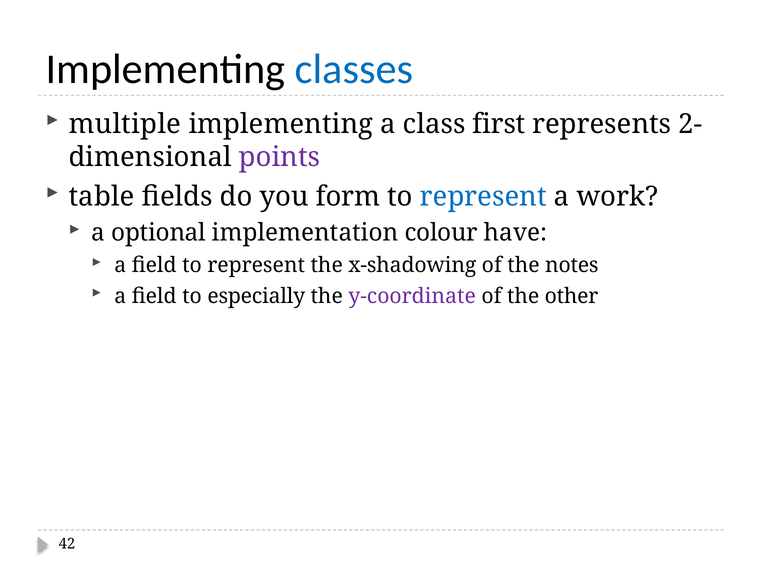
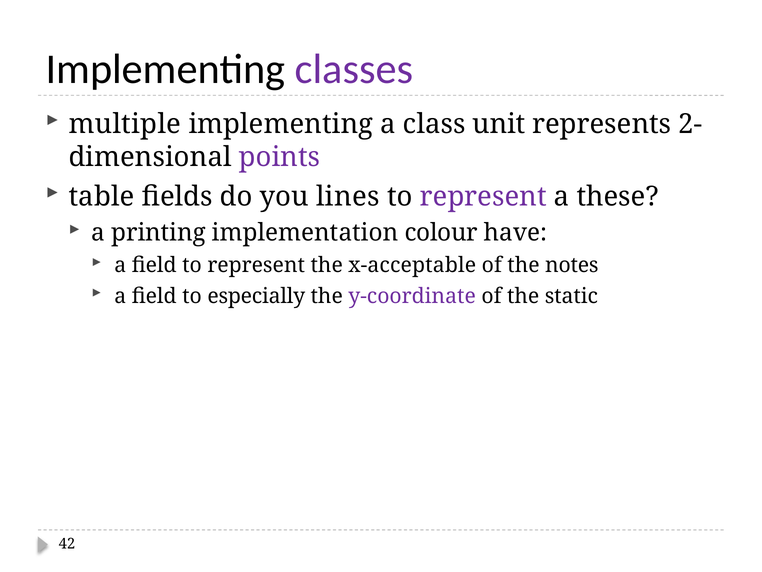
classes colour: blue -> purple (354, 69)
first: first -> unit (499, 124)
form: form -> lines (348, 196)
represent colour: blue -> purple (483, 196)
work: work -> these (618, 196)
optional: optional -> printing (159, 233)
x-shadowing: x-shadowing -> x-acceptable (412, 265)
other: other -> static (571, 296)
